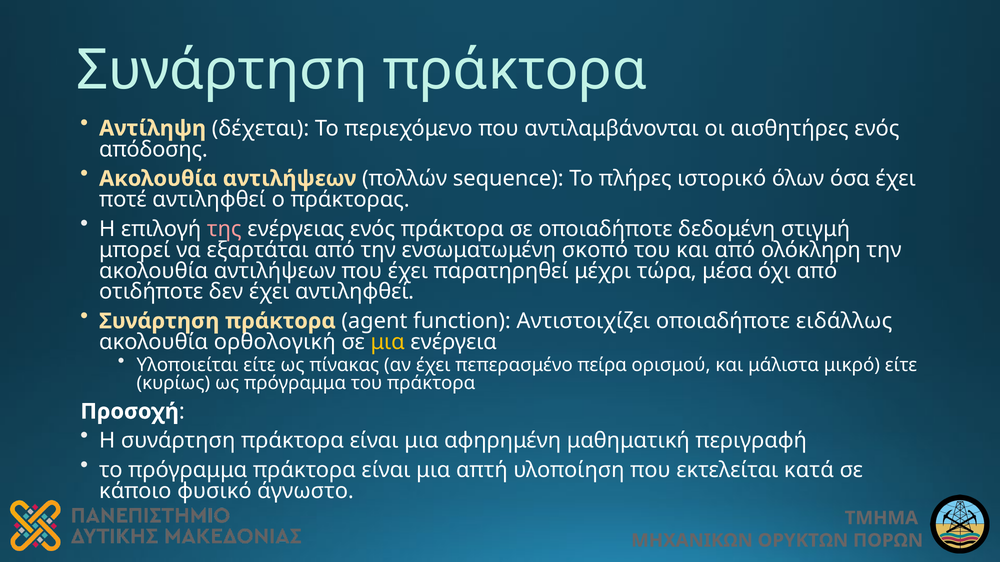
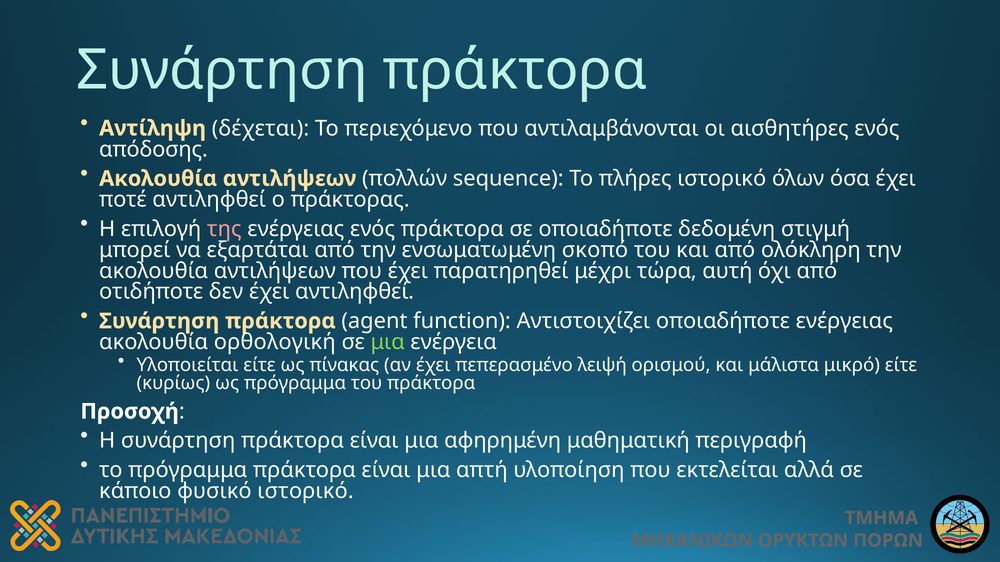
μέσα: μέσα -> αυτή (727, 271)
οποιαδήποτε ειδάλλως: ειδάλλως -> ενέργειας (844, 321)
μια colour: yellow -> light green (388, 342)
πείρα: πείρα -> λειψή (602, 366)
κατά: κατά -> αλλά (809, 470)
φυσικό άγνωστο: άγνωστο -> ιστορικό (305, 491)
